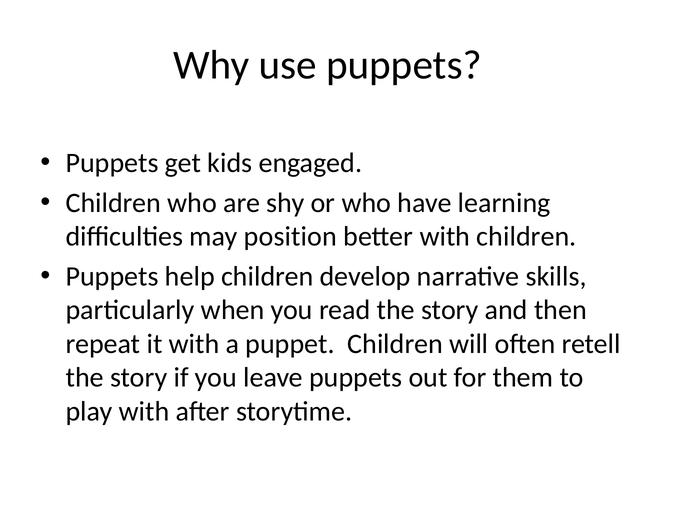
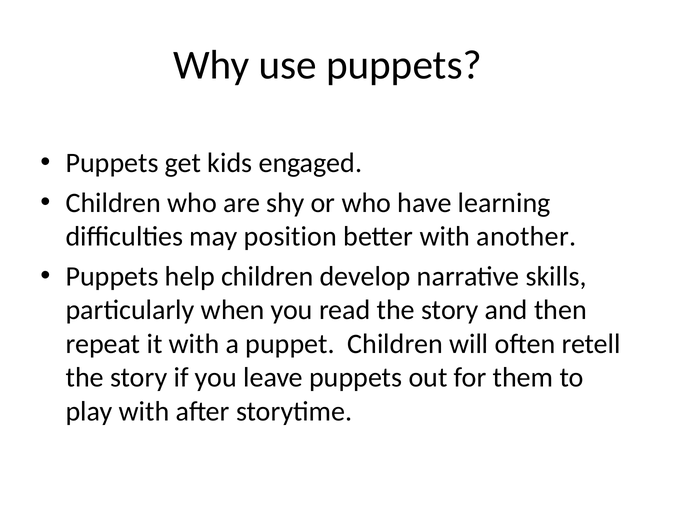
with children: children -> another (526, 236)
